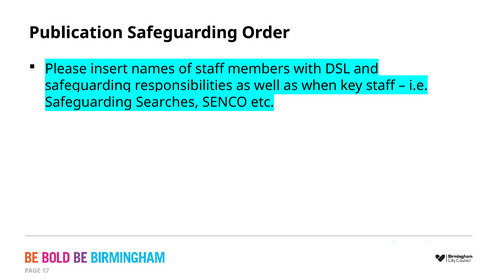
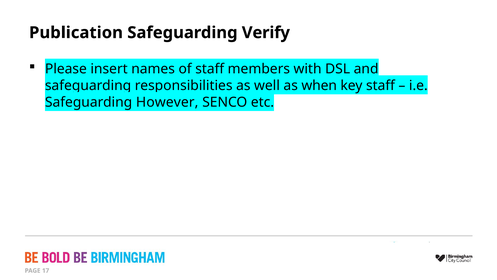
Order: Order -> Verify (266, 33)
Searches: Searches -> However (167, 102)
